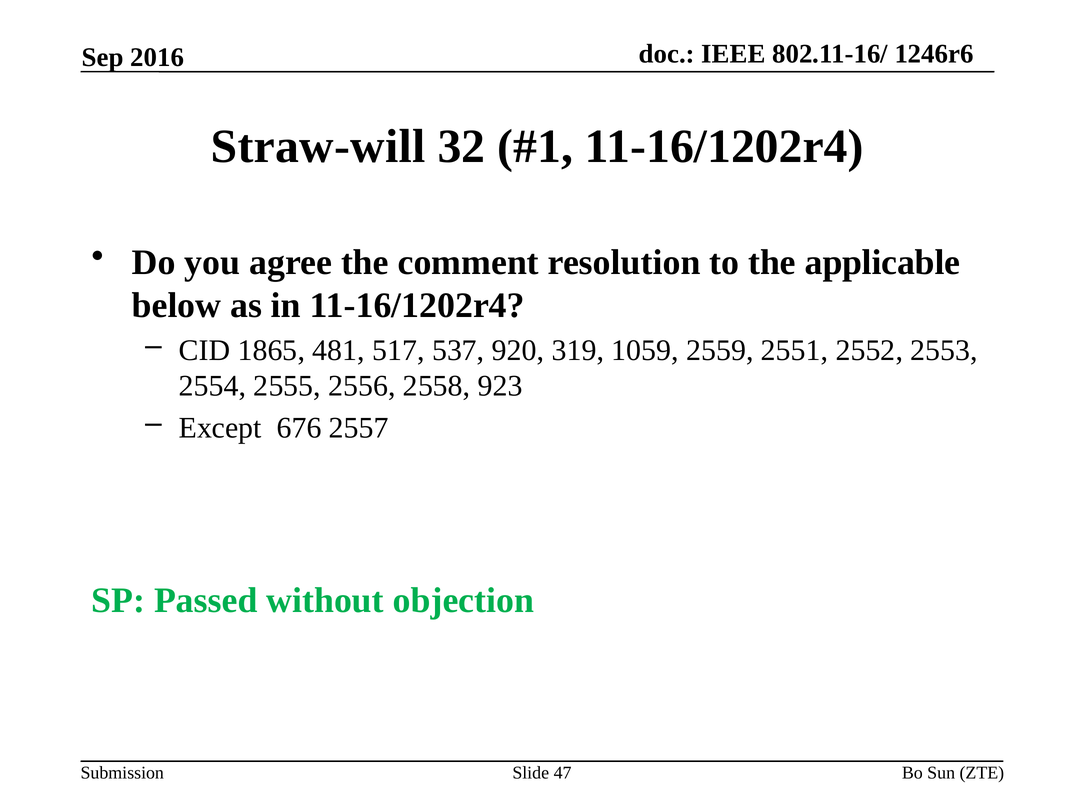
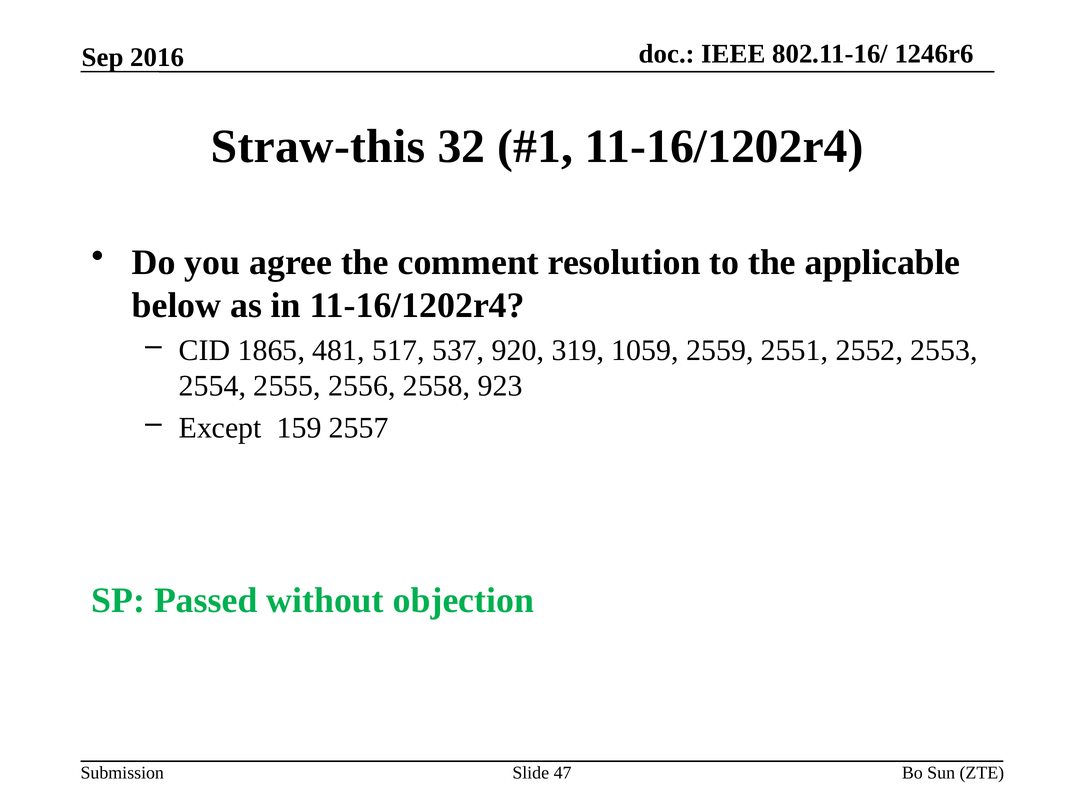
Straw-will: Straw-will -> Straw-this (318, 147)
676: 676 -> 159 (299, 428)
